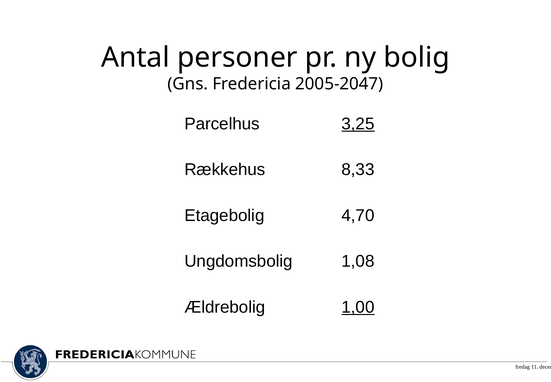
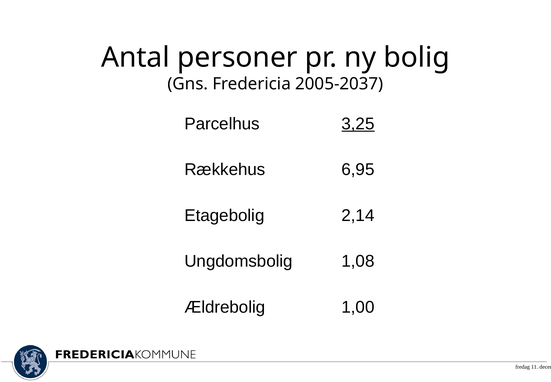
2005-2047: 2005-2047 -> 2005-2037 (339, 84)
8,33: 8,33 -> 6,95 (358, 169)
4,70: 4,70 -> 2,14 (358, 215)
1,00 underline: present -> none (358, 307)
